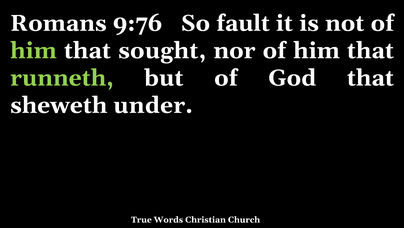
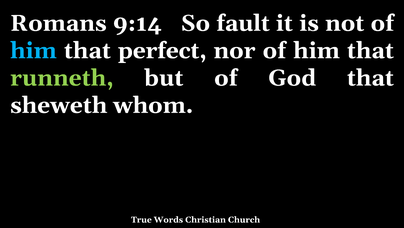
9:76: 9:76 -> 9:14 (137, 23)
him colour: light green -> light blue (33, 50)
sought: sought -> perfect (162, 50)
under: under -> whom (153, 105)
